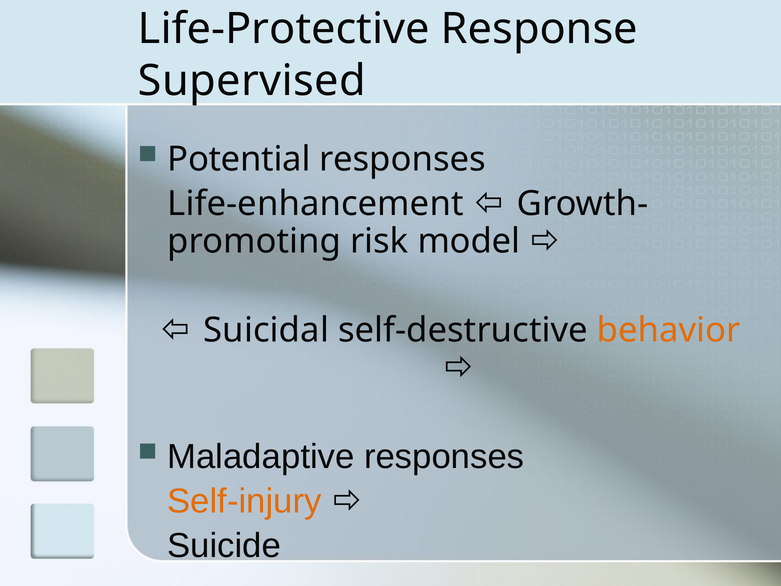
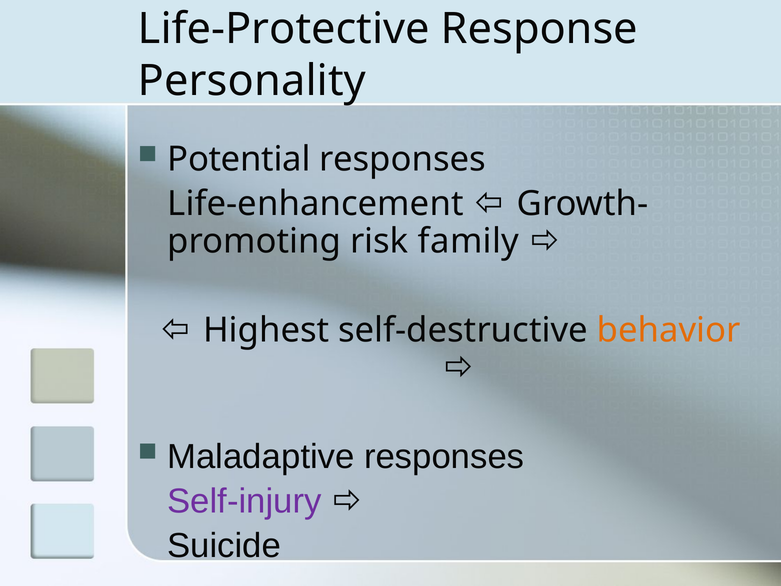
Supervised: Supervised -> Personality (252, 81)
model: model -> family (469, 241)
Suicidal: Suicidal -> Highest (266, 330)
Self-injury colour: orange -> purple (244, 501)
